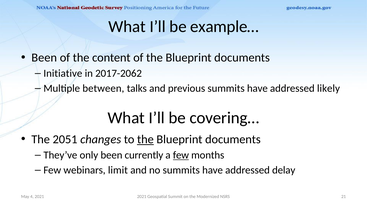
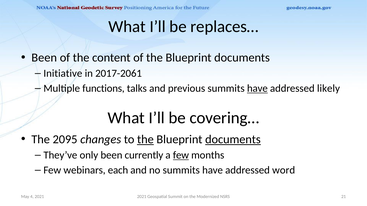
example…: example… -> replaces… (224, 27)
2017-2062: 2017-2062 -> 2017-2061 (119, 74)
between: between -> functions (103, 89)
have underline: none -> present (257, 89)
2051: 2051 -> 2095 (65, 140)
documents underline: none -> present (233, 140)
limit: limit -> each (118, 170)
delay: delay -> word (284, 170)
